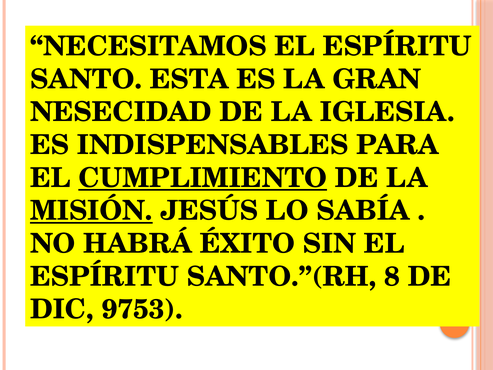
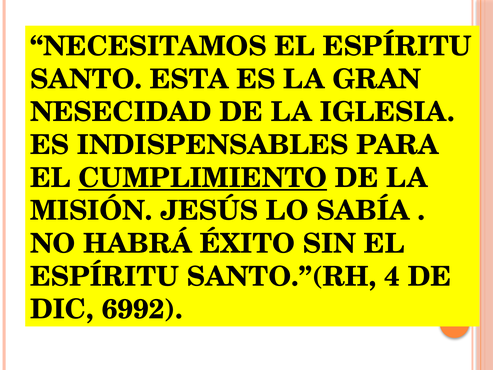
MISIÓN underline: present -> none (91, 211)
8: 8 -> 4 (392, 276)
9753: 9753 -> 6992 (142, 309)
